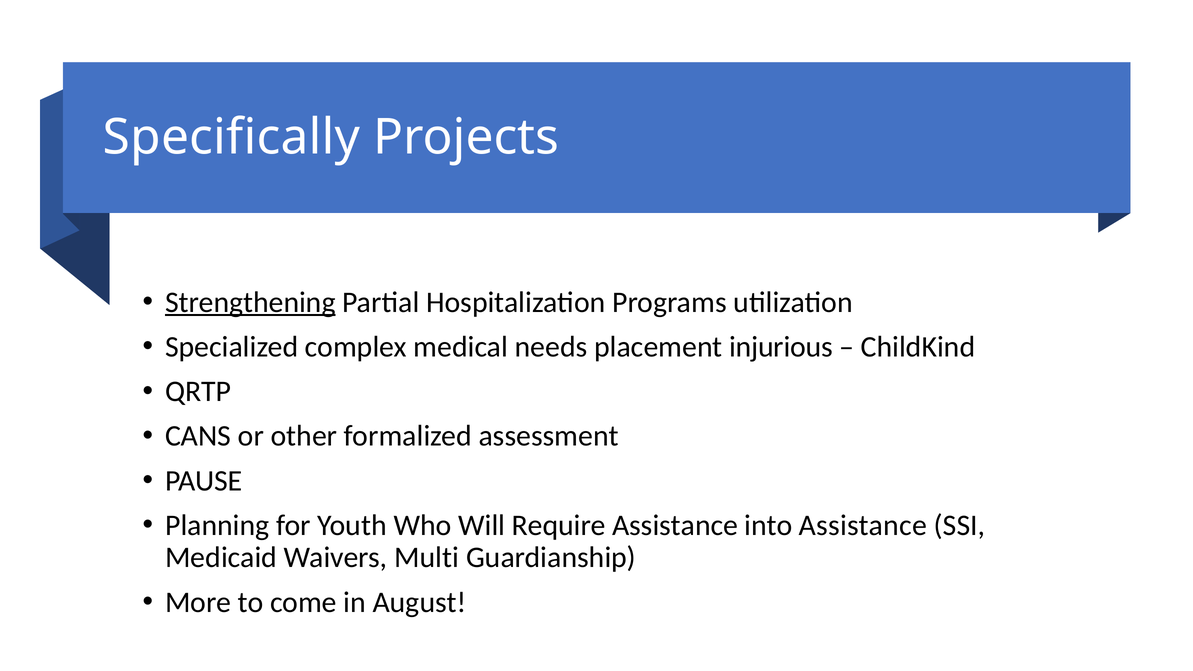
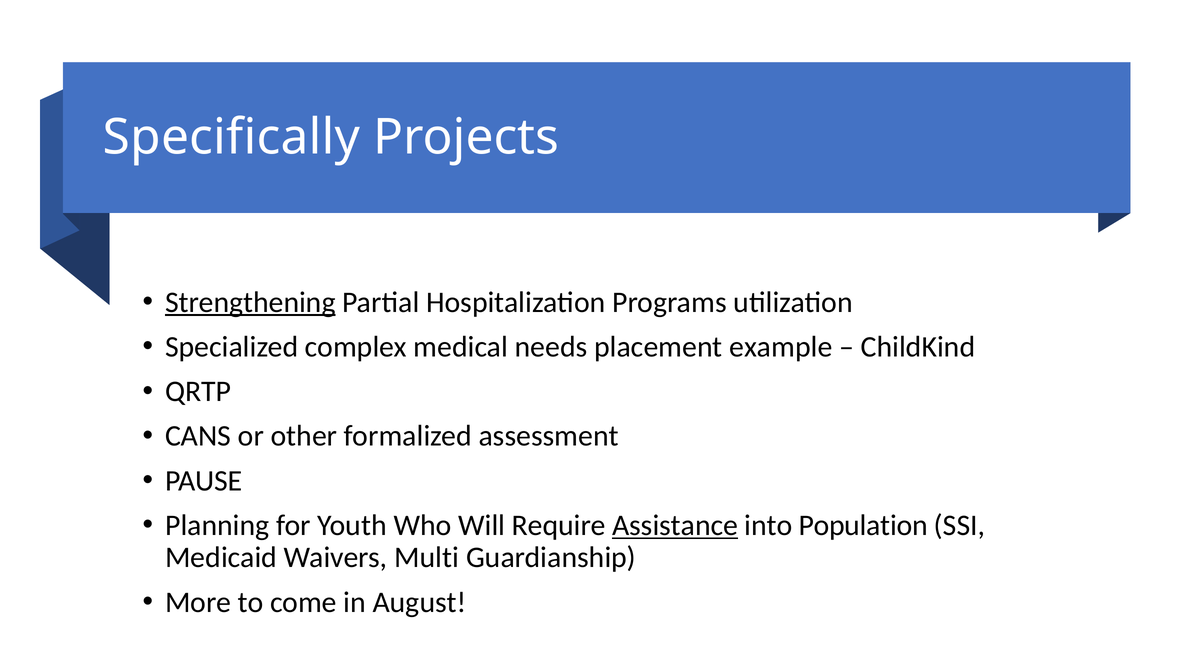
injurious: injurious -> example (781, 347)
Assistance underline: none -> present (675, 525)
into Assistance: Assistance -> Population (863, 525)
